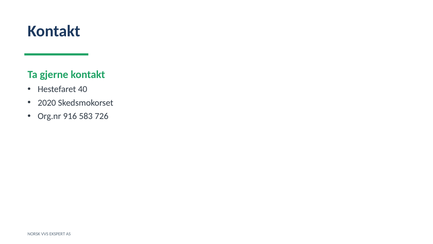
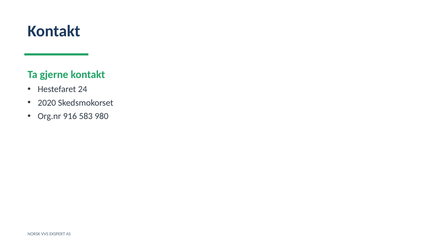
40: 40 -> 24 (83, 89)
726: 726 -> 980 (102, 116)
